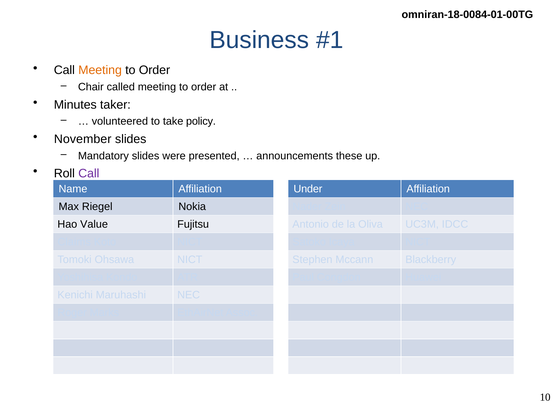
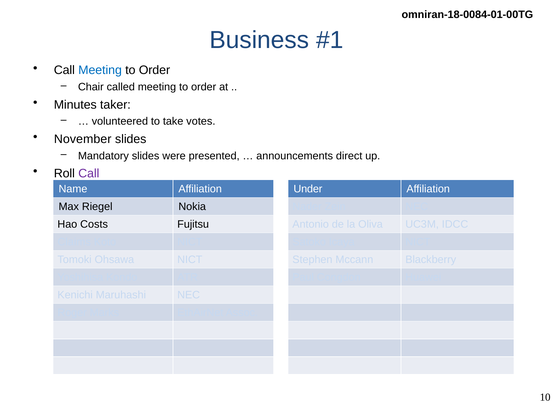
Meeting colour: orange -> blue (100, 70)
policy: policy -> votes (201, 121)
these: these -> direct (349, 156)
Value: Value -> Costs (94, 224)
